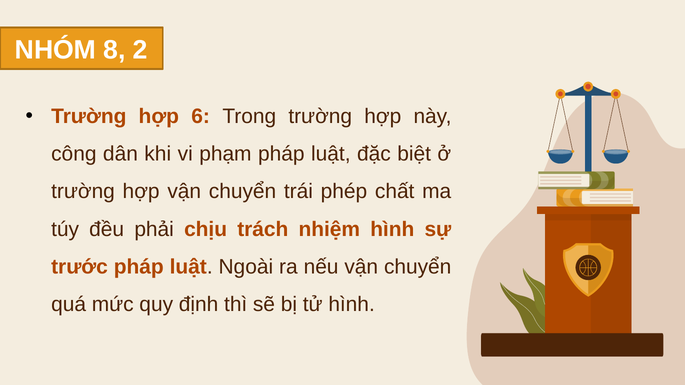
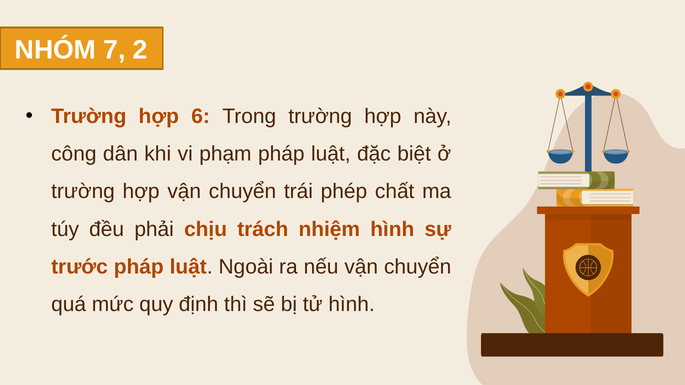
8: 8 -> 7 (114, 50)
